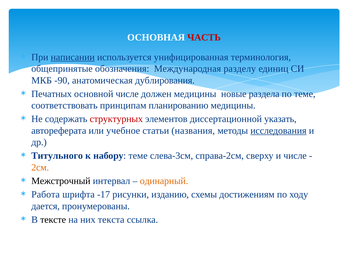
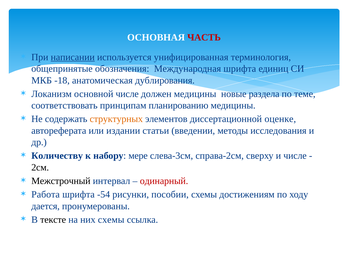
Международная разделу: разделу -> шрифта (240, 69)
-90: -90 -> -18 (62, 80)
Печатных: Печатных -> Локанизм (52, 94)
структурных colour: red -> orange (116, 119)
указать: указать -> оценке (280, 119)
учебное: учебное -> издании (123, 131)
названия: названия -> введении (193, 131)
исследования underline: present -> none (278, 131)
Титульного: Титульного -> Количеству (57, 156)
набору теме: теме -> мере (138, 156)
2см colour: orange -> black (40, 167)
одинарный colour: orange -> red (164, 181)
-17: -17 -> -54 (104, 194)
изданию: изданию -> пособии (170, 194)
них текста: текста -> схемы (111, 220)
